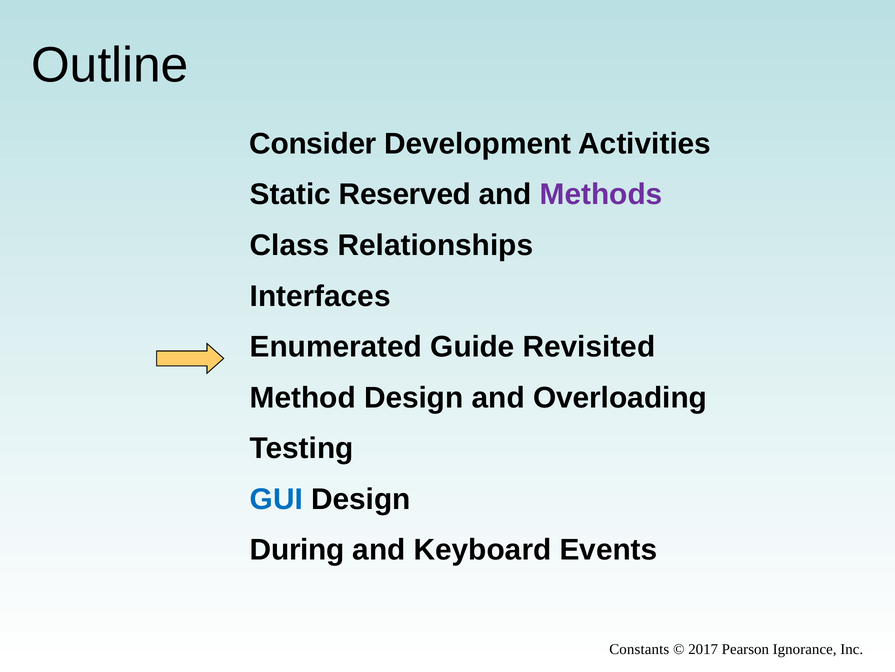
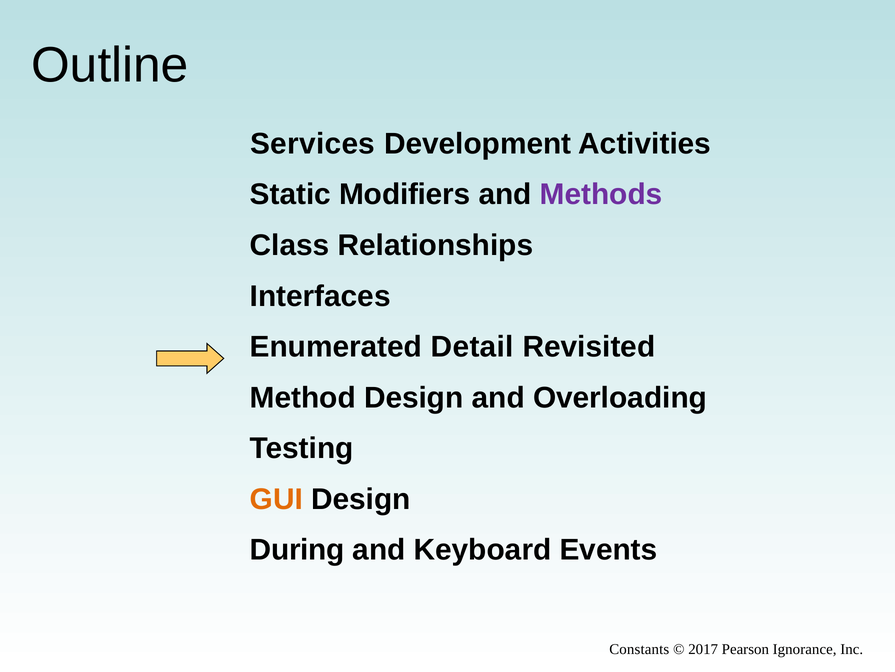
Consider: Consider -> Services (313, 144)
Reserved: Reserved -> Modifiers (405, 194)
Guide: Guide -> Detail (472, 347)
GUI colour: blue -> orange (276, 499)
